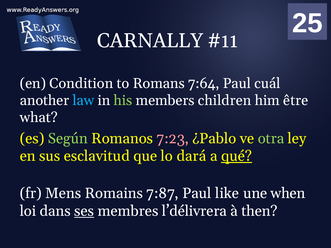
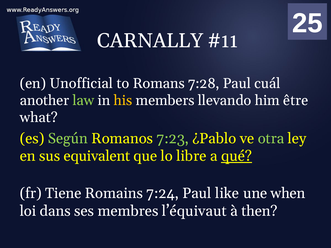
Condition: Condition -> Unofficial (81, 83)
7:64: 7:64 -> 7:28 (204, 83)
law colour: light blue -> light green (83, 101)
his colour: light green -> yellow (123, 101)
children: children -> llevando (225, 101)
7:23 colour: pink -> light green (173, 139)
esclavitud: esclavitud -> equivalent (97, 156)
dará: dará -> libre (191, 156)
Mens: Mens -> Tiene (63, 194)
7:87: 7:87 -> 7:24 (163, 194)
ses underline: present -> none (84, 211)
l’délivrera: l’délivrera -> l’équivaut (194, 211)
